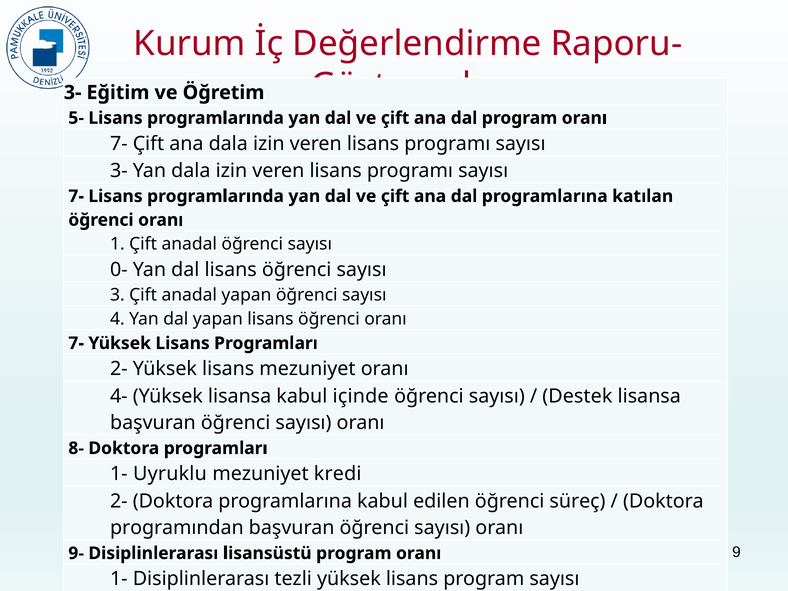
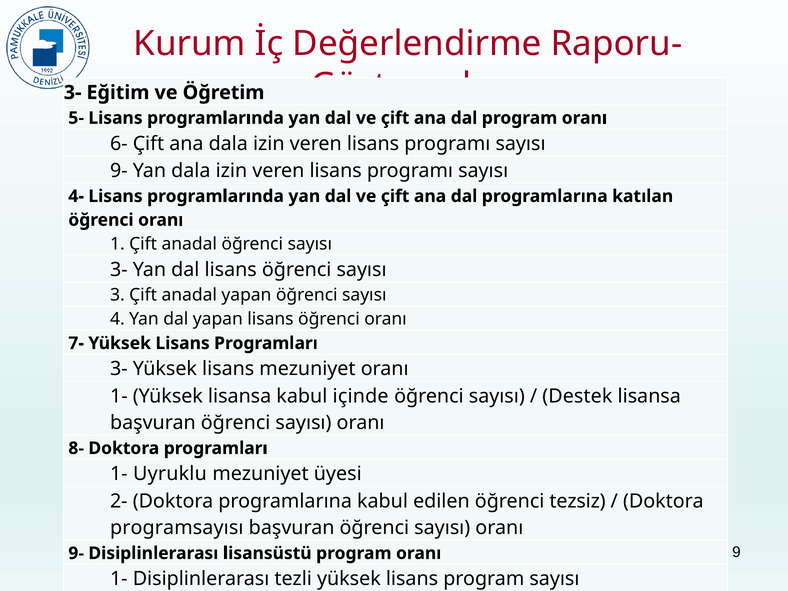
7-: 7- -> 6- (119, 144)
3-: 3- -> 9- (119, 171)
7-: 7- -> 4- (76, 196)
0-: 0- -> 3- (119, 270)
2-: 2- -> 3- (119, 369)
4-: 4- -> 1- (119, 396)
kredi: kredi -> üyesi (338, 474)
öğrenci süreç: süreç -> tezsiz (578, 501)
programından: programından -> programsayısı (177, 528)
